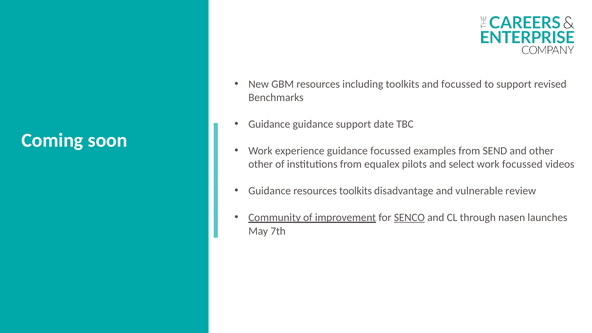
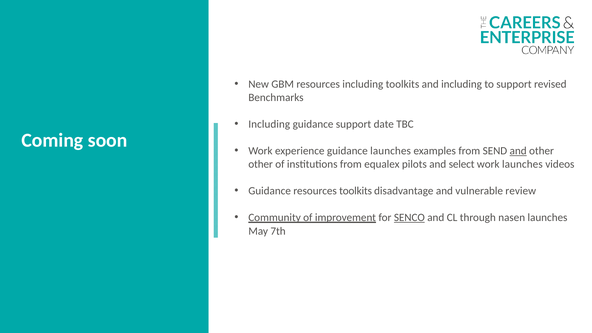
and focussed: focussed -> including (462, 84)
Guidance: Guidance -> Including (269, 124)
guidance focussed: focussed -> launches (391, 151)
and underline: none -> present (518, 151)
work focussed: focussed -> launches (522, 164)
